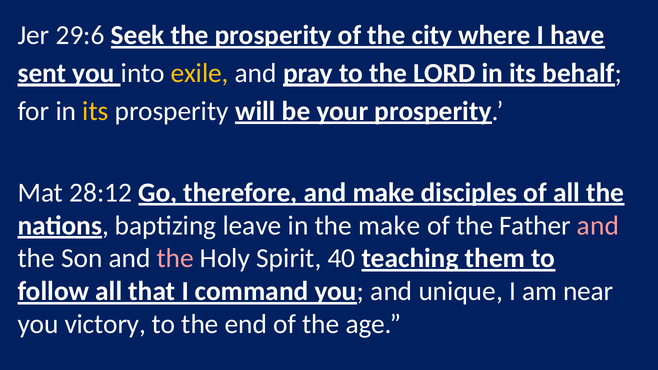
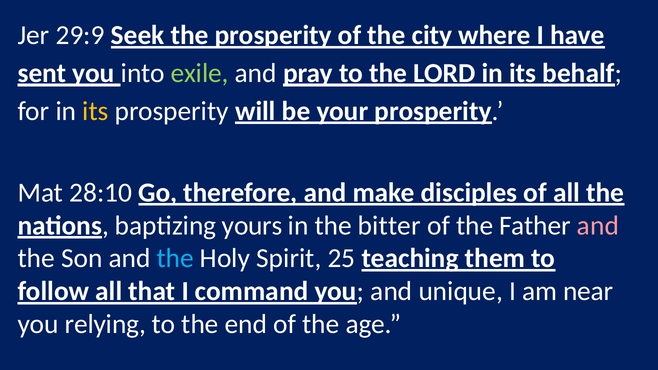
29:6: 29:6 -> 29:9 (80, 35)
exile colour: yellow -> light green (200, 73)
28:12: 28:12 -> 28:10 (101, 193)
leave: leave -> yours (252, 226)
the make: make -> bitter (389, 226)
the colour: pink -> light blue (175, 258)
40: 40 -> 25 (341, 258)
victory: victory -> relying (105, 324)
